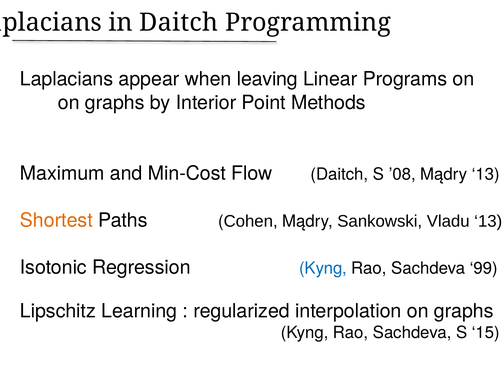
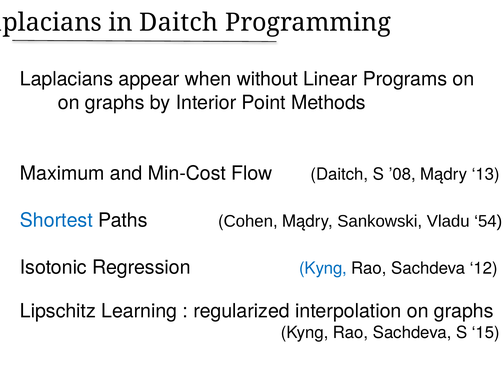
leaving: leaving -> without (267, 79)
Shortest colour: orange -> blue (56, 220)
Vladu 13: 13 -> 54 (488, 221)
99: 99 -> 12 (484, 268)
